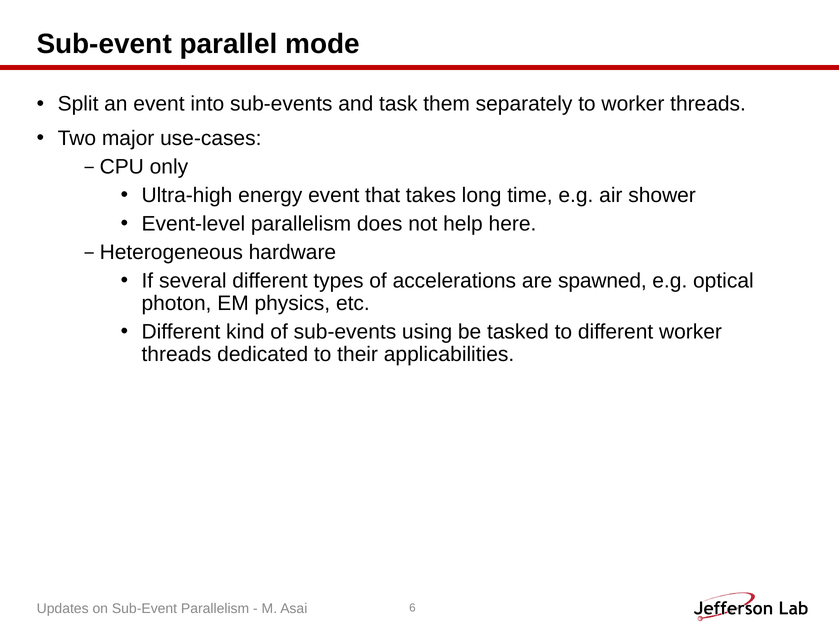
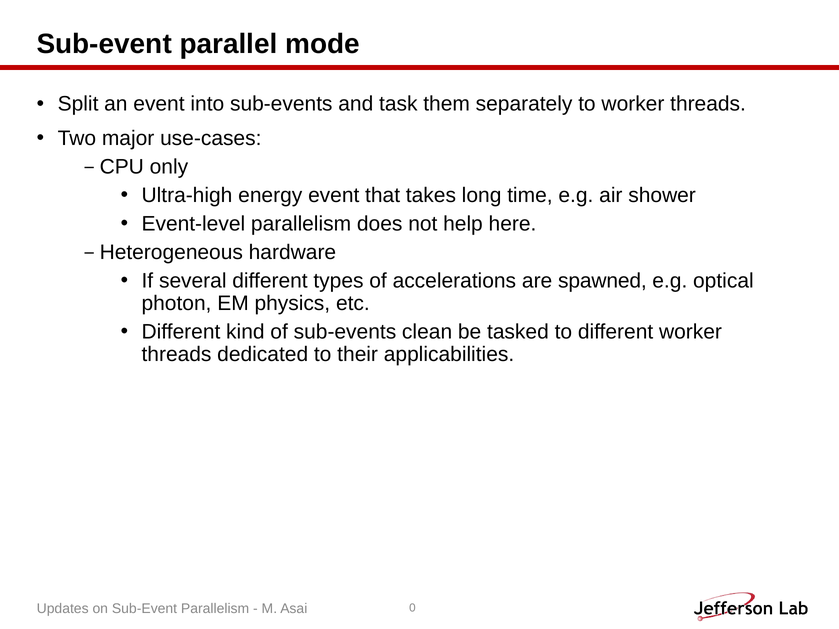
using: using -> clean (427, 332)
6: 6 -> 0 (412, 608)
